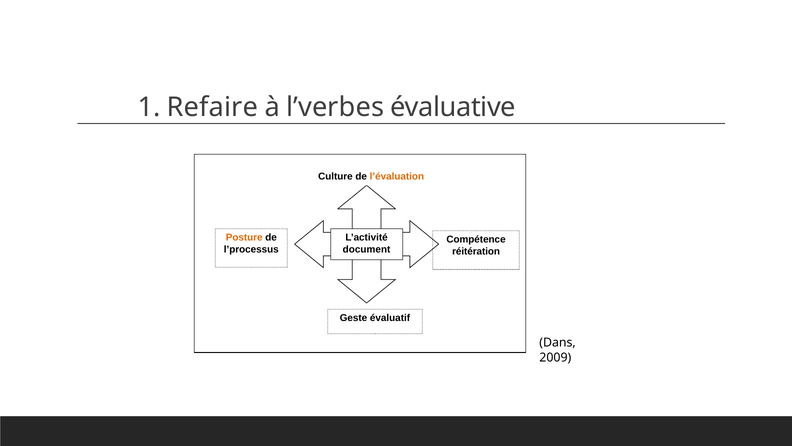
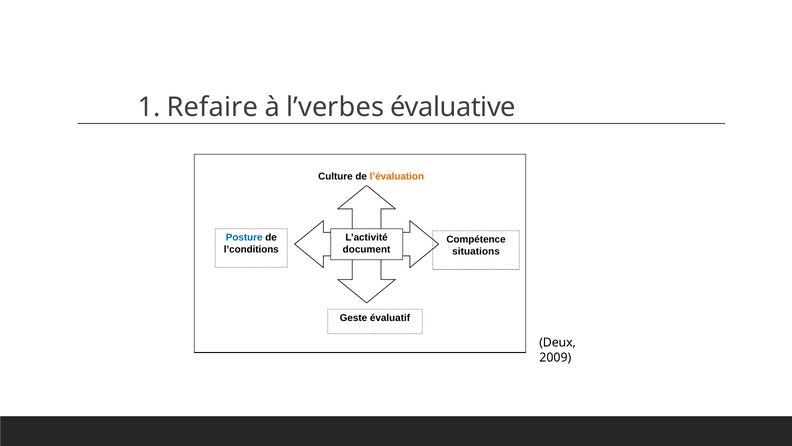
Posture colour: orange -> blue (244, 237)
l’processus: l’processus -> l’conditions (251, 249)
réitération: réitération -> situations (476, 251)
Dans: Dans -> Deux (558, 342)
